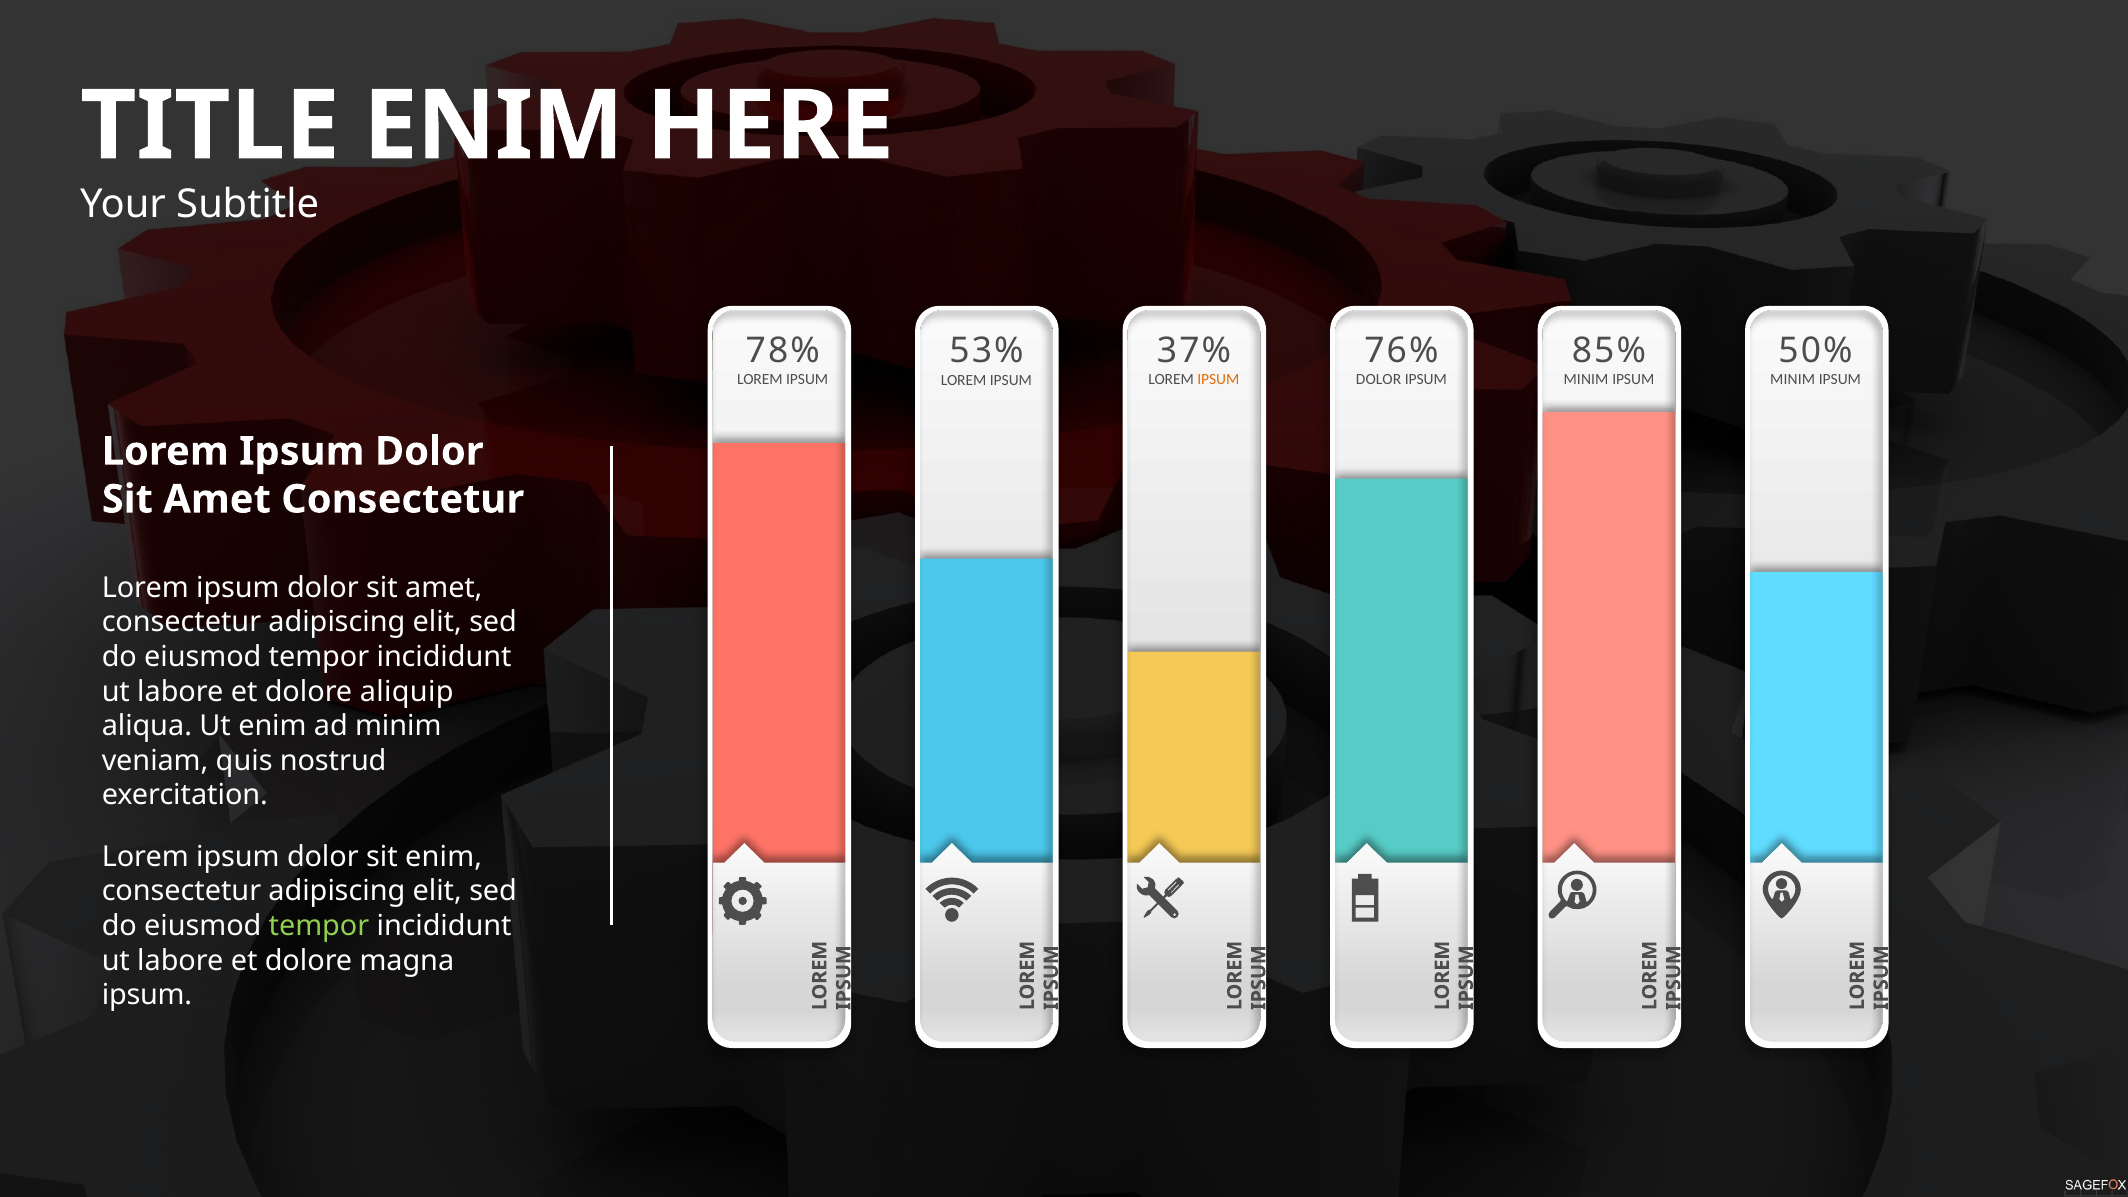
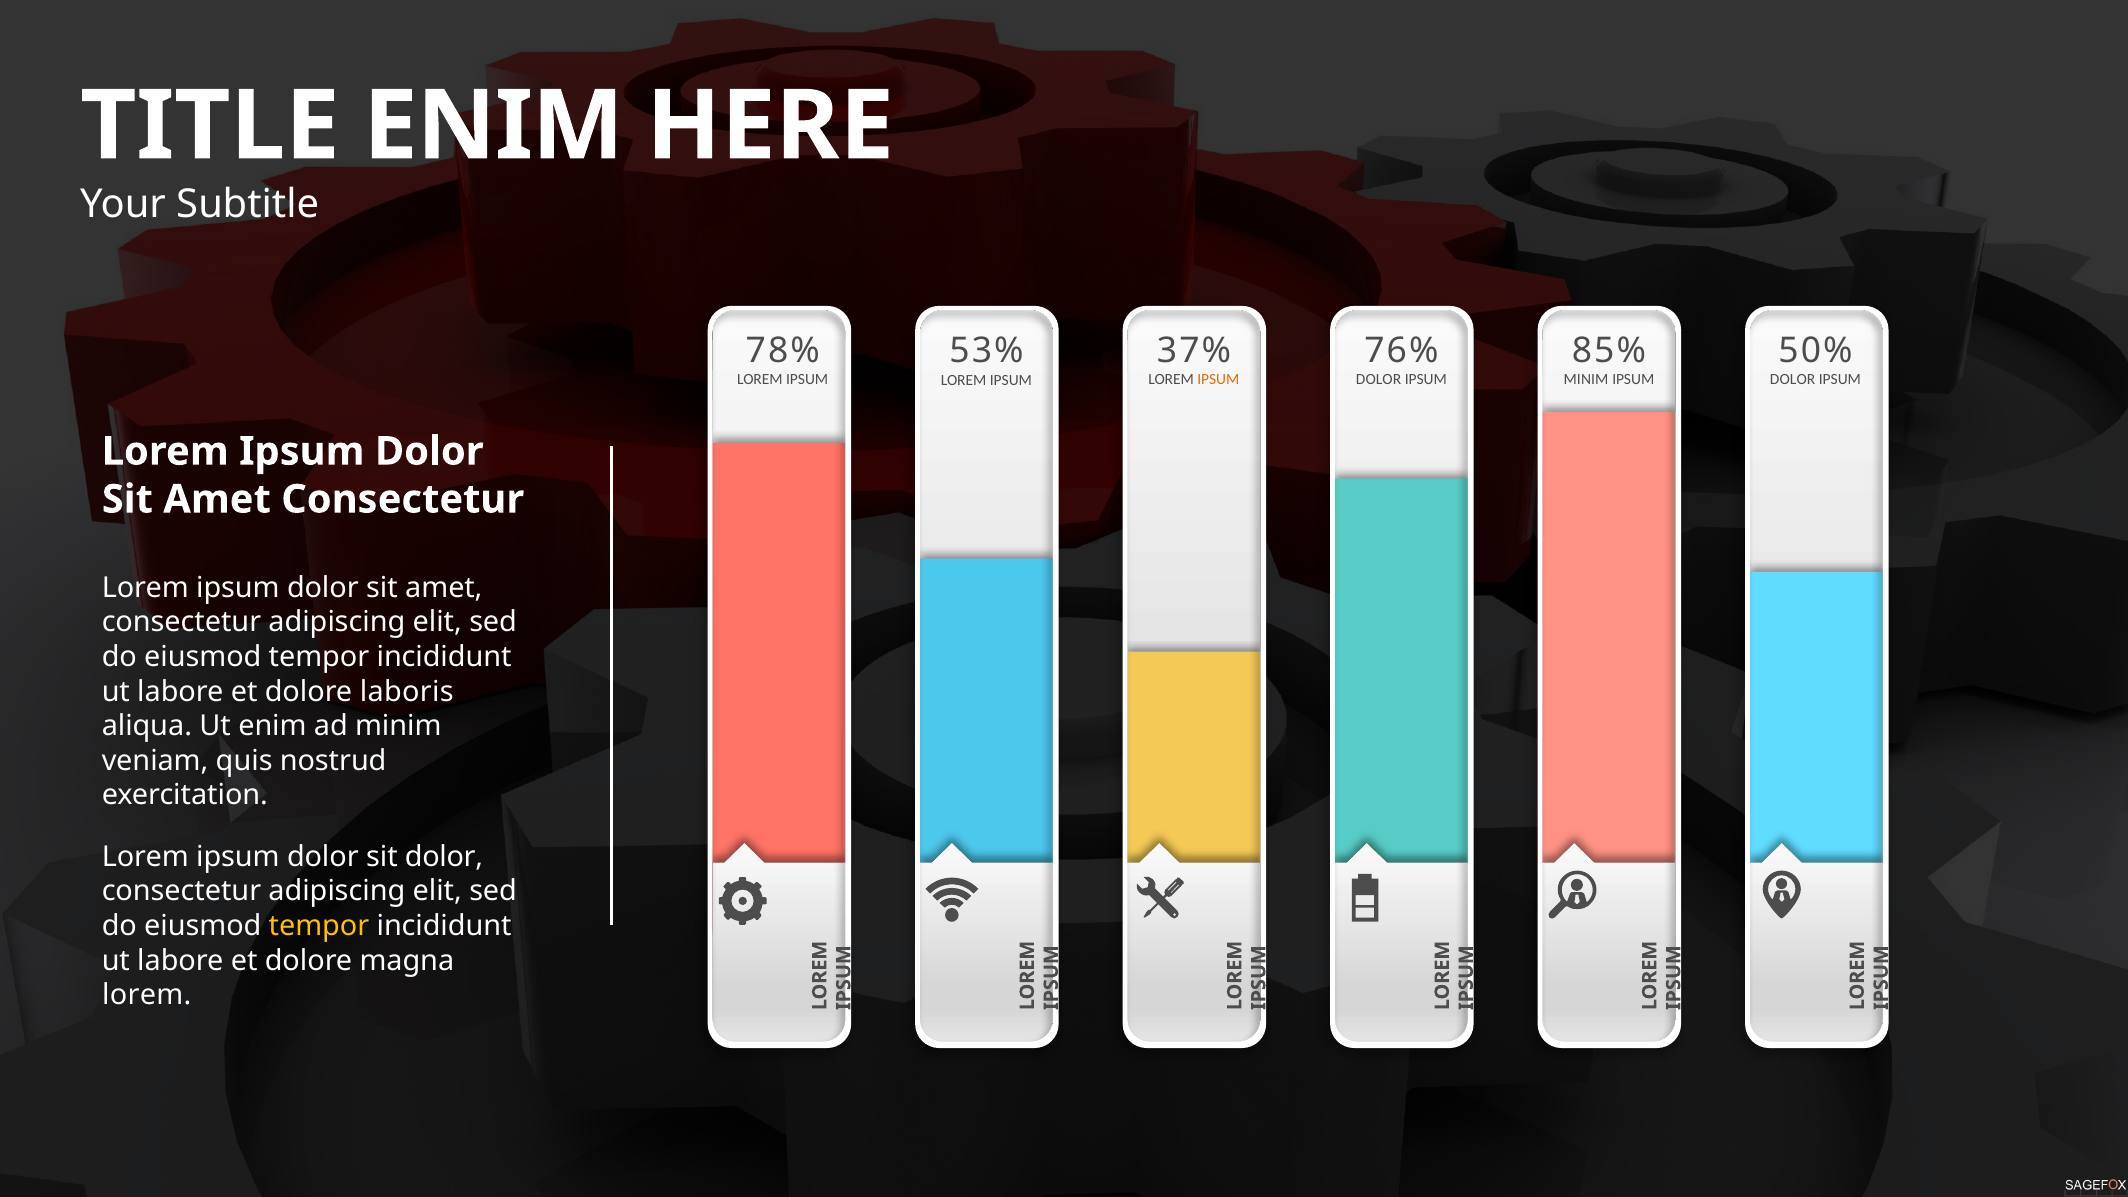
MINIM: MINIM -> DOLOR (1793, 380)
aliquip: aliquip -> laboris (407, 692)
sit enim: enim -> dolor (444, 857)
tempor colour: light green -> yellow (319, 926)
ipsum: ipsum -> lorem (147, 995)
